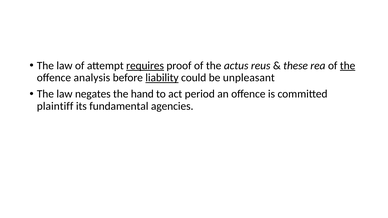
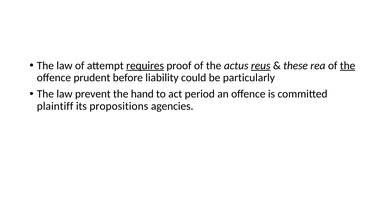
reus underline: none -> present (261, 66)
analysis: analysis -> prudent (92, 78)
liability underline: present -> none (162, 78)
unpleasant: unpleasant -> particularly (249, 78)
negates: negates -> prevent (93, 94)
fundamental: fundamental -> propositions (119, 106)
